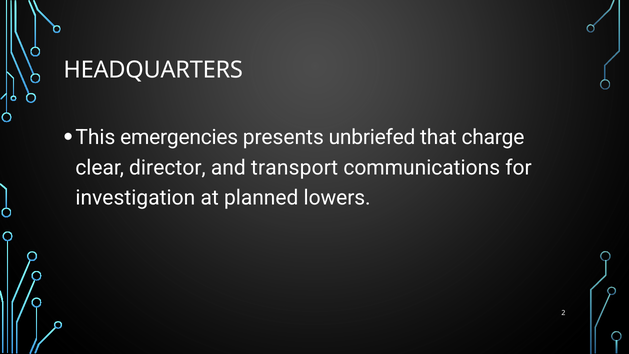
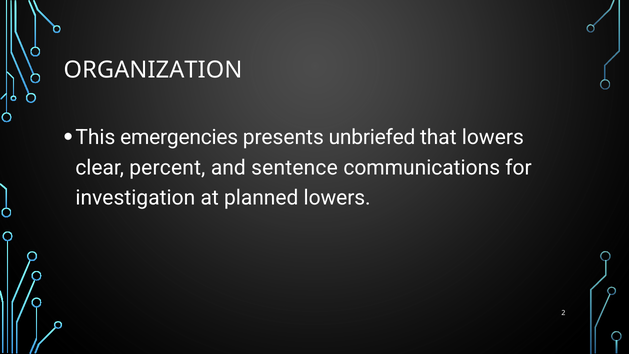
HEADQUARTERS: HEADQUARTERS -> ORGANIZATION (153, 70)
that charge: charge -> lowers (493, 138)
director: director -> percent (167, 168)
transport: transport -> sentence (294, 168)
